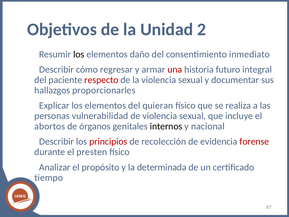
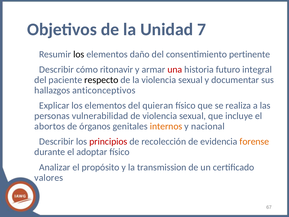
2: 2 -> 7 (202, 29)
inmediato: inmediato -> pertinente (250, 54)
regresar: regresar -> ritonavir (117, 69)
respecto colour: red -> black (101, 80)
proporcionarles: proporcionarles -> anticonceptivos (104, 90)
internos colour: black -> orange (166, 126)
forense colour: red -> orange (254, 141)
presten: presten -> adoptar (92, 152)
determinada: determinada -> transmission (162, 167)
tiempo: tiempo -> valores (49, 177)
